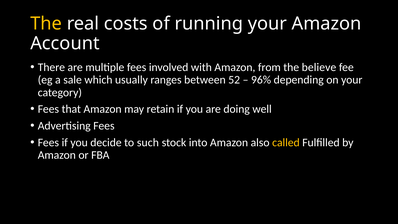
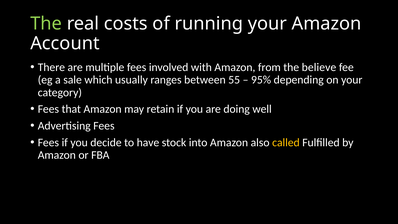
The colour: yellow -> light green (46, 24)
52: 52 -> 55 (234, 80)
96%: 96% -> 95% (261, 80)
such: such -> have (148, 142)
